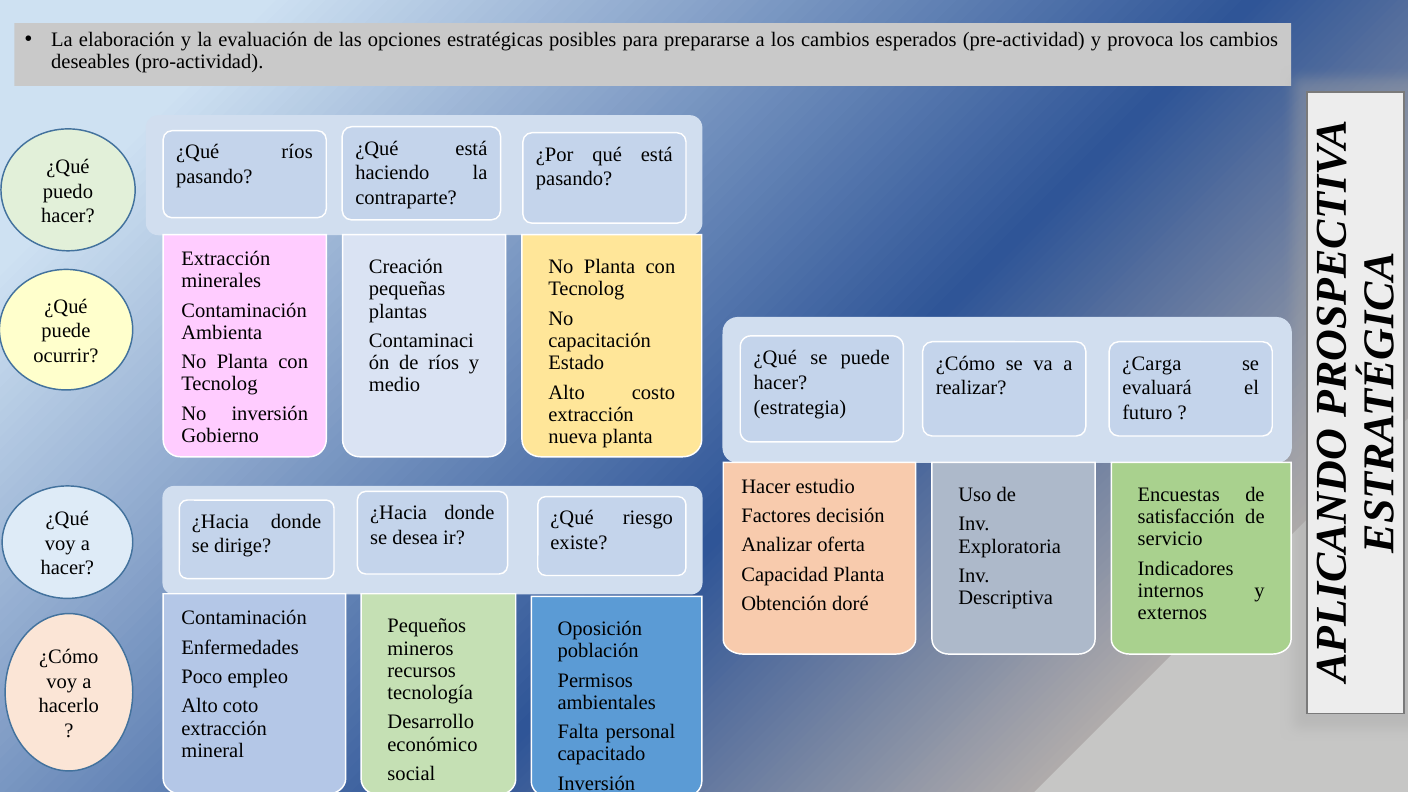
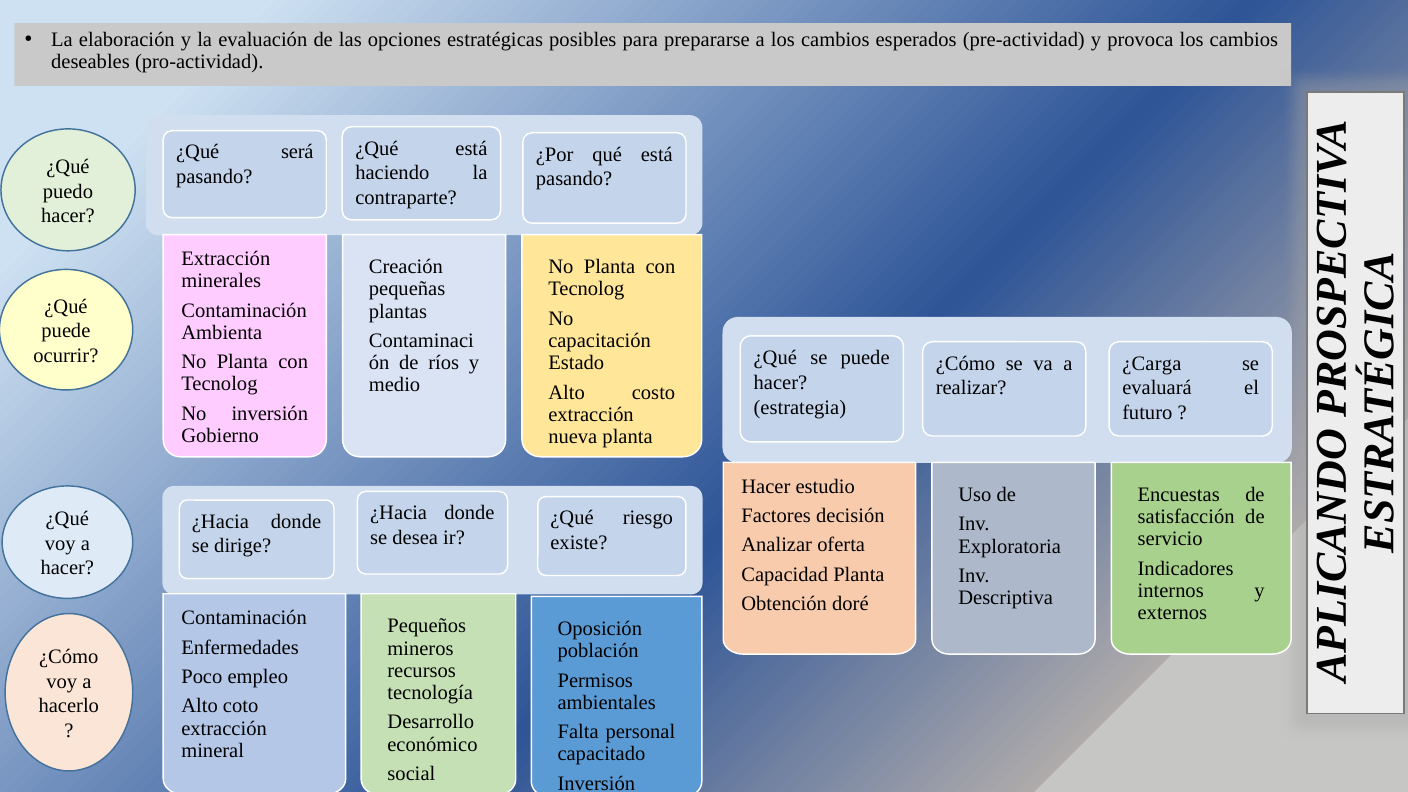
¿Qué ríos: ríos -> será (297, 152)
